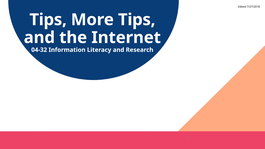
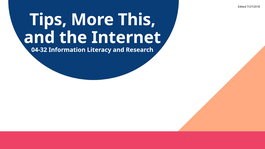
More Tips: Tips -> This (137, 20)
